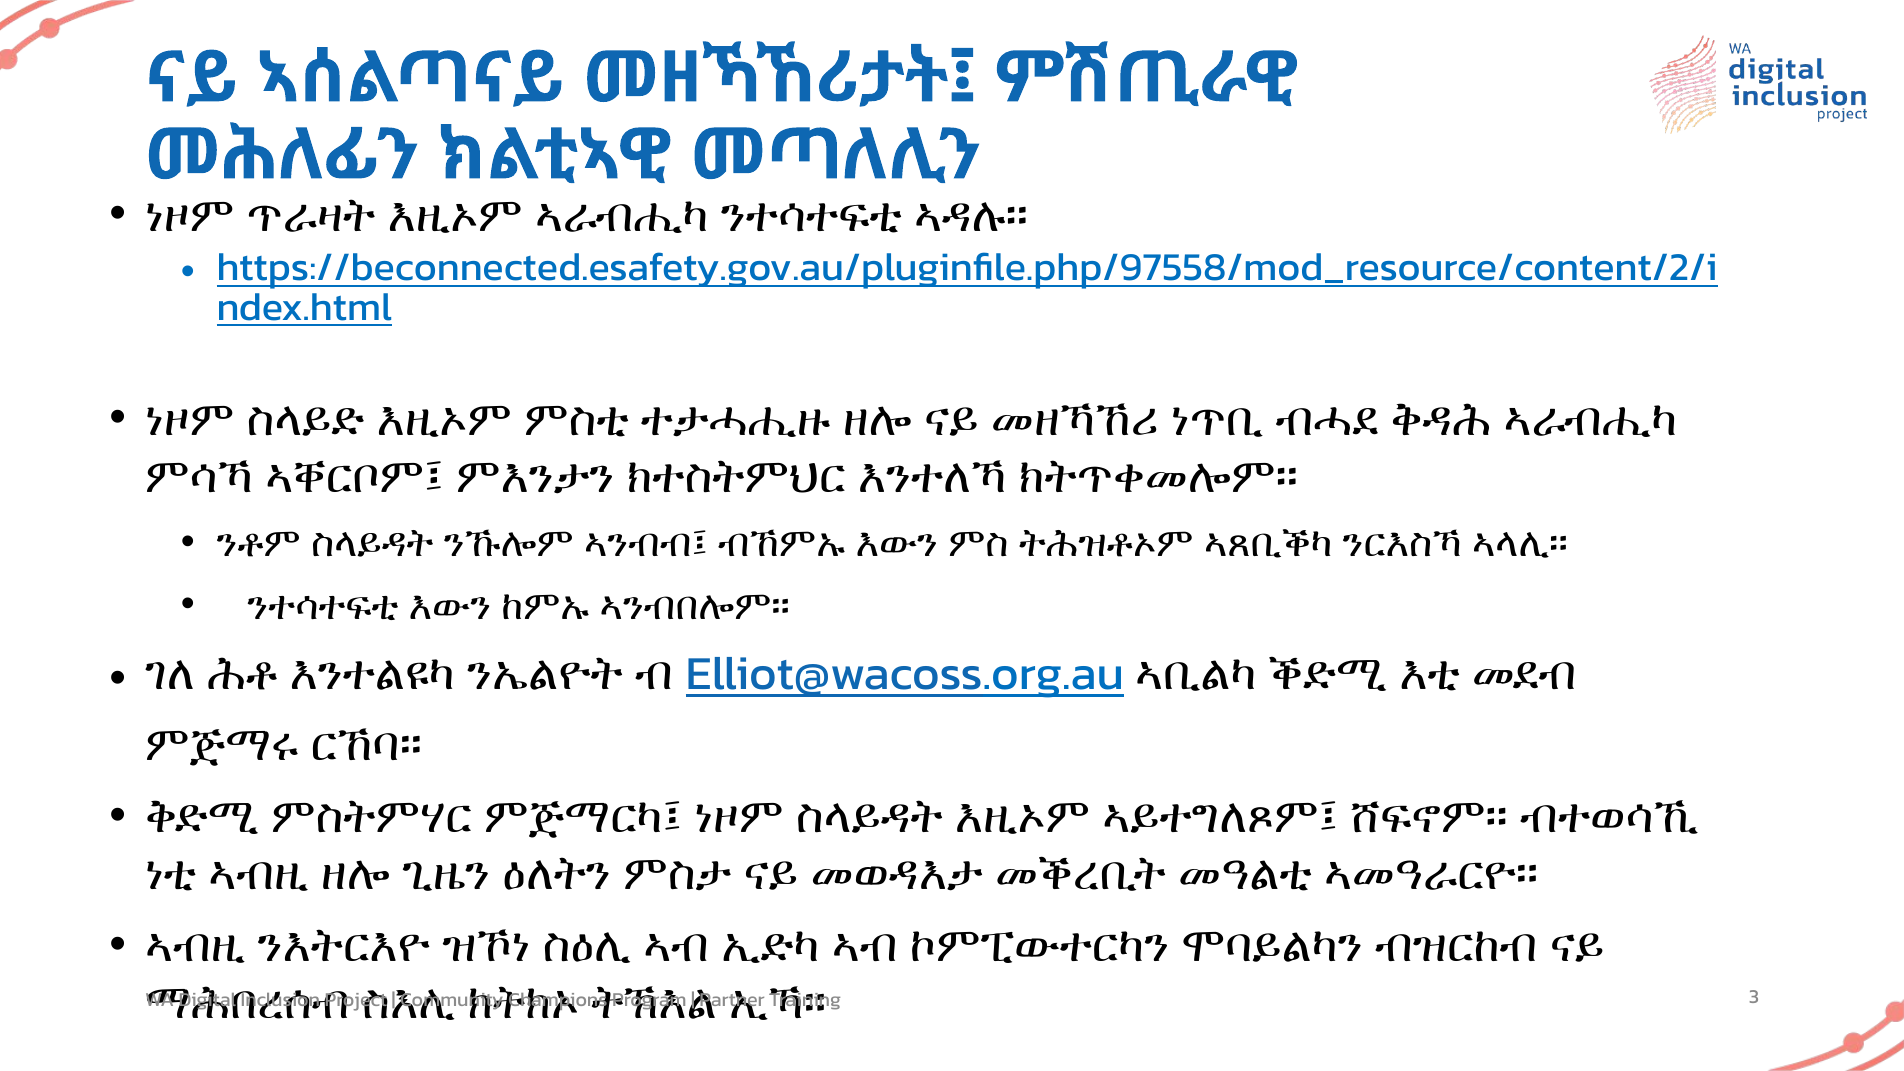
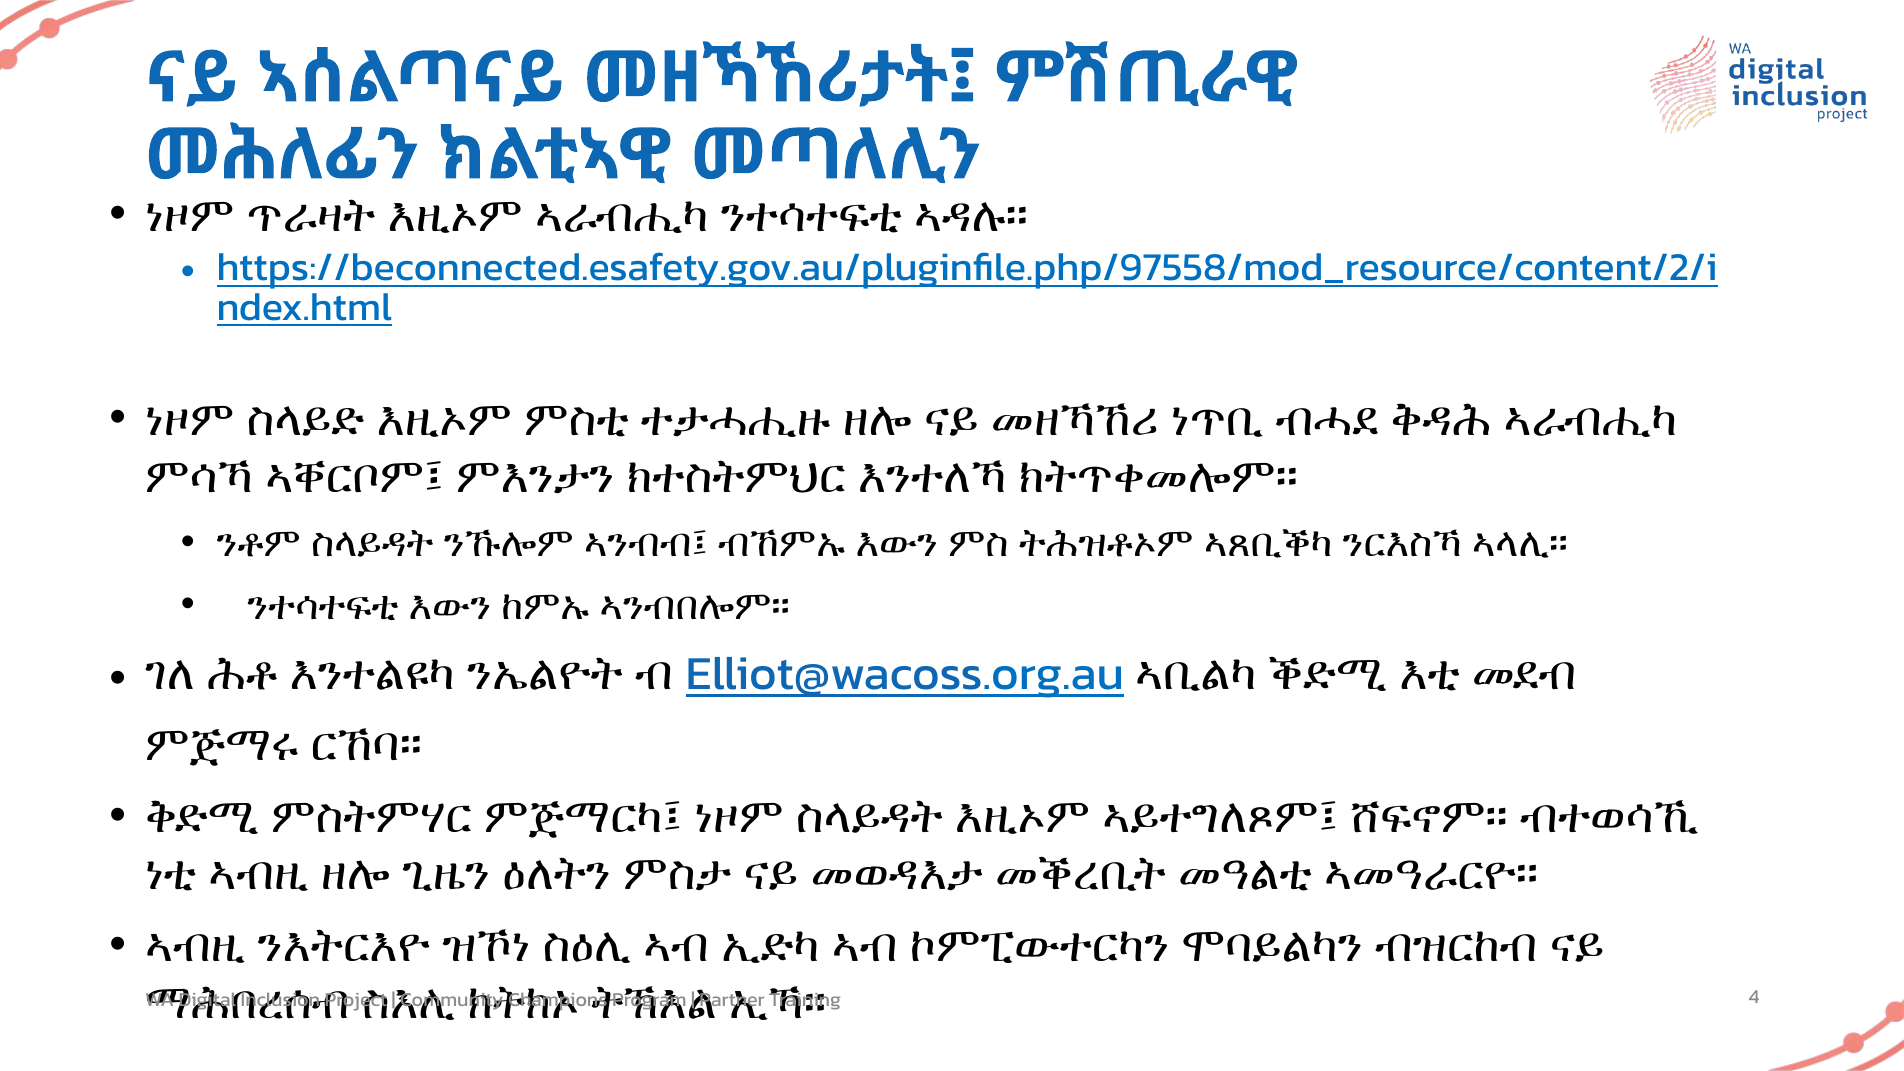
3: 3 -> 4 (1754, 997)
